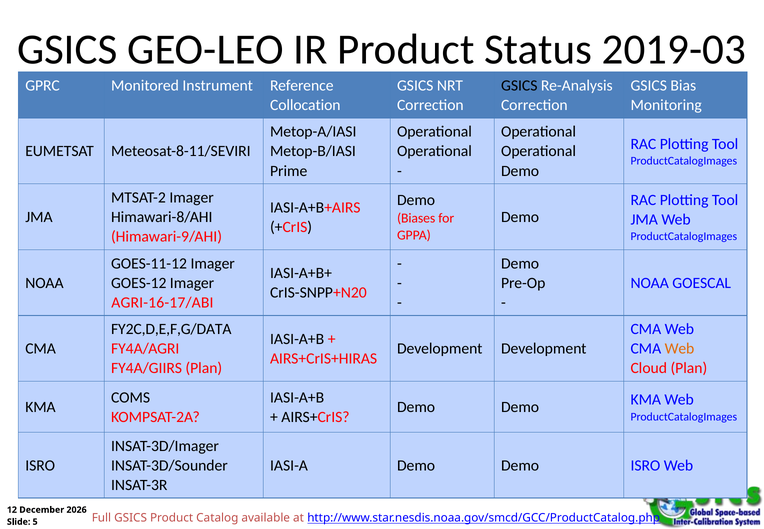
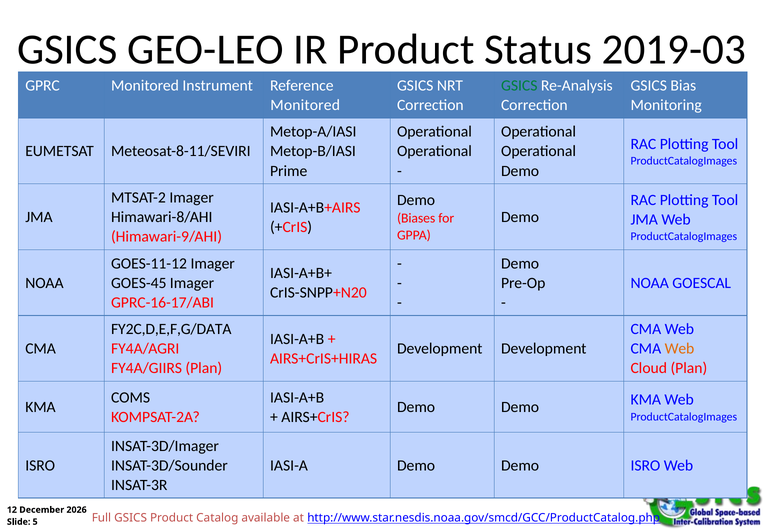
GSICS colour: black -> green (519, 85)
Collocation: Collocation -> Monitored (305, 105)
GOES-12: GOES-12 -> GOES-45 (139, 283)
AGRI-16-17/ABI: AGRI-16-17/ABI -> GPRC-16-17/ABI (163, 302)
